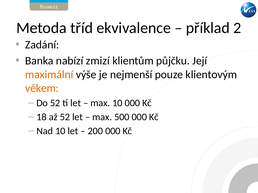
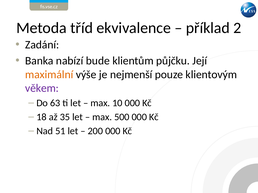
zmizí: zmizí -> bude (98, 61)
věkem colour: orange -> purple (42, 88)
Do 52: 52 -> 63 (55, 103)
až 52: 52 -> 35 (65, 117)
Nad 10: 10 -> 51 (60, 131)
